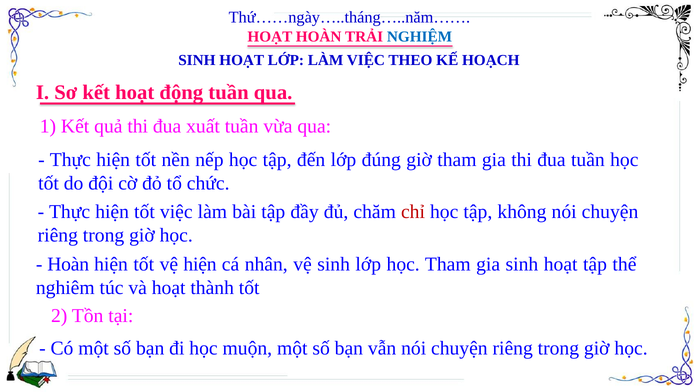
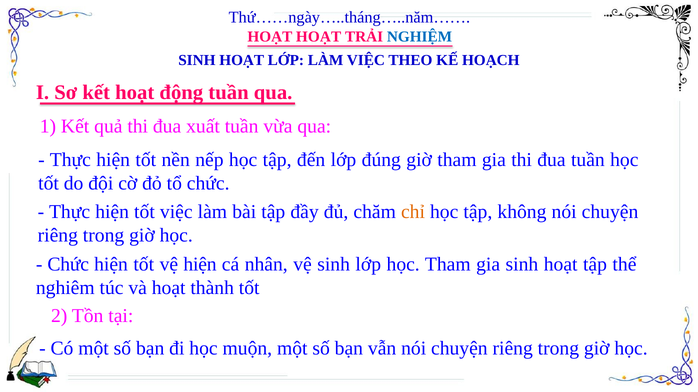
HOẠT HOÀN: HOÀN -> HOẠT (319, 37)
chỉ colour: red -> orange (413, 212)
Hoàn: Hoàn -> Chức (68, 264)
